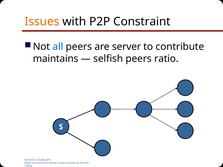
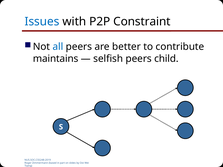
Issues colour: orange -> blue (42, 22)
server: server -> better (126, 47)
ratio: ratio -> child (166, 59)
